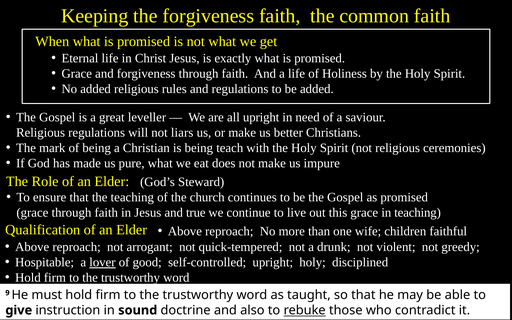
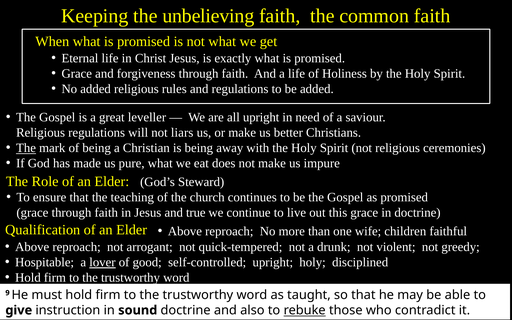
the forgiveness: forgiveness -> unbelieving (208, 16)
The underline: none -> present (26, 148)
teach: teach -> away (230, 148)
in teaching: teaching -> doctrine (418, 213)
